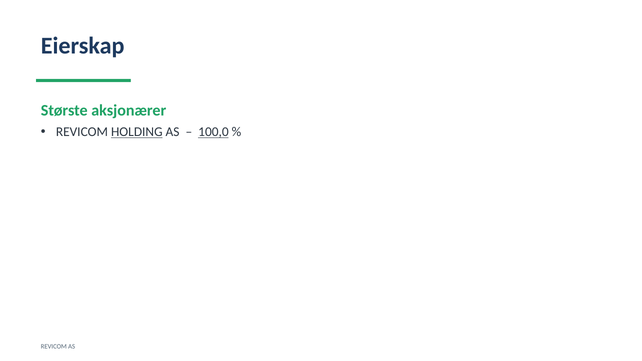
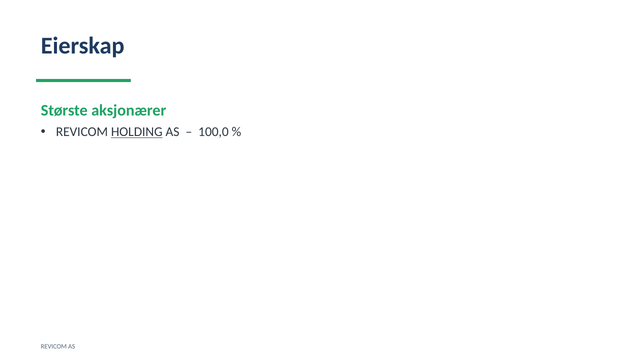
100,0 underline: present -> none (213, 132)
